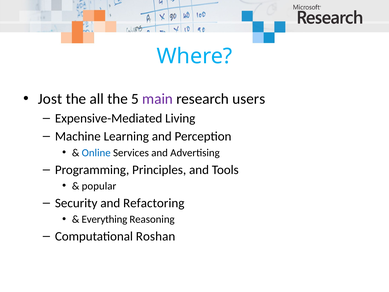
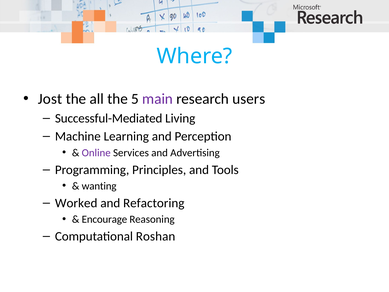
Expensive-Mediated: Expensive-Mediated -> Successful-Mediated (109, 118)
Online colour: blue -> purple (96, 153)
popular: popular -> wanting (99, 186)
Security: Security -> Worked (76, 203)
Everything: Everything -> Encourage (104, 219)
